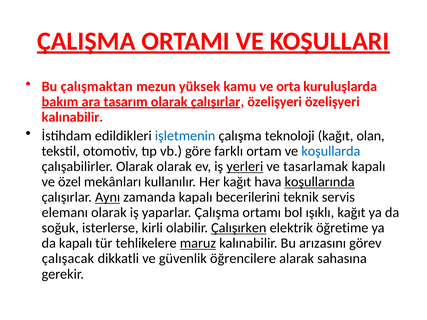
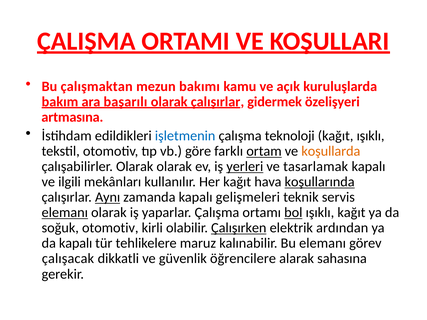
yüksek: yüksek -> bakımı (200, 86)
orta: orta -> açık (288, 86)
tasarım: tasarım -> başarılı (125, 102)
çalışırlar özelişyeri: özelişyeri -> gidermek (275, 102)
kalınabilir: kalınabilir -> artmasına (72, 117)
kağıt olan: olan -> ışıklı (371, 136)
ortam underline: none -> present (264, 151)
koşullarda colour: blue -> orange (331, 151)
özel: özel -> ilgili (70, 182)
becerilerini: becerilerini -> gelişmeleri (248, 197)
elemanı underline: none -> present (65, 213)
bol underline: none -> present (293, 213)
soğuk isterlerse: isterlerse -> otomotiv (110, 228)
öğretime: öğretime -> ardından (342, 228)
maruz underline: present -> none (198, 243)
Bu arızasını: arızasını -> elemanı (323, 243)
